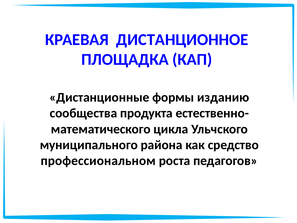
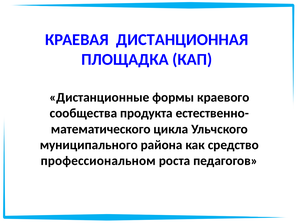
ДИСТАНЦИОННОЕ: ДИСТАНЦИОННОЕ -> ДИСТАНЦИОННАЯ (182, 40)
изданию: изданию -> краевого (223, 97)
